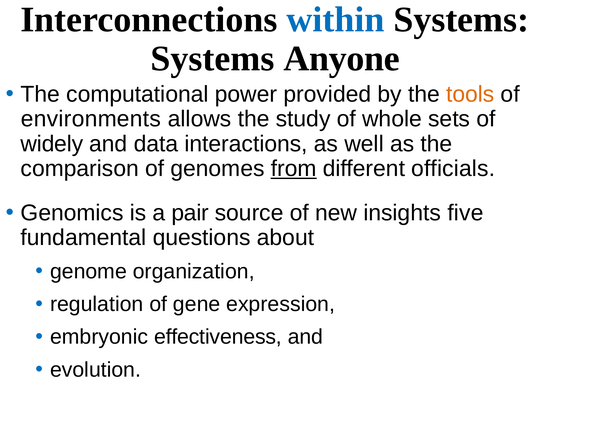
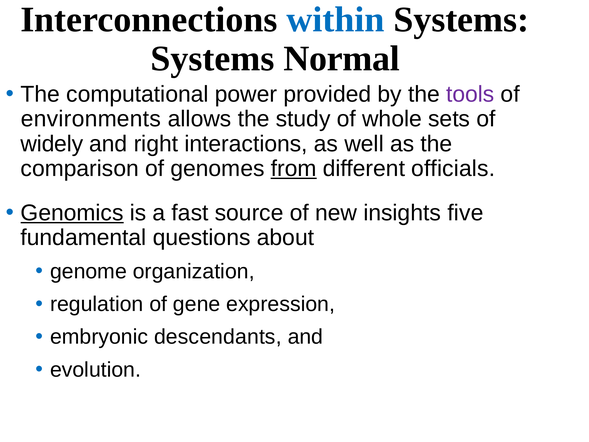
Anyone: Anyone -> Normal (342, 59)
tools colour: orange -> purple (470, 94)
data: data -> right (156, 144)
Genomics underline: none -> present (72, 213)
pair: pair -> fast (190, 213)
effectiveness: effectiveness -> descendants (218, 337)
